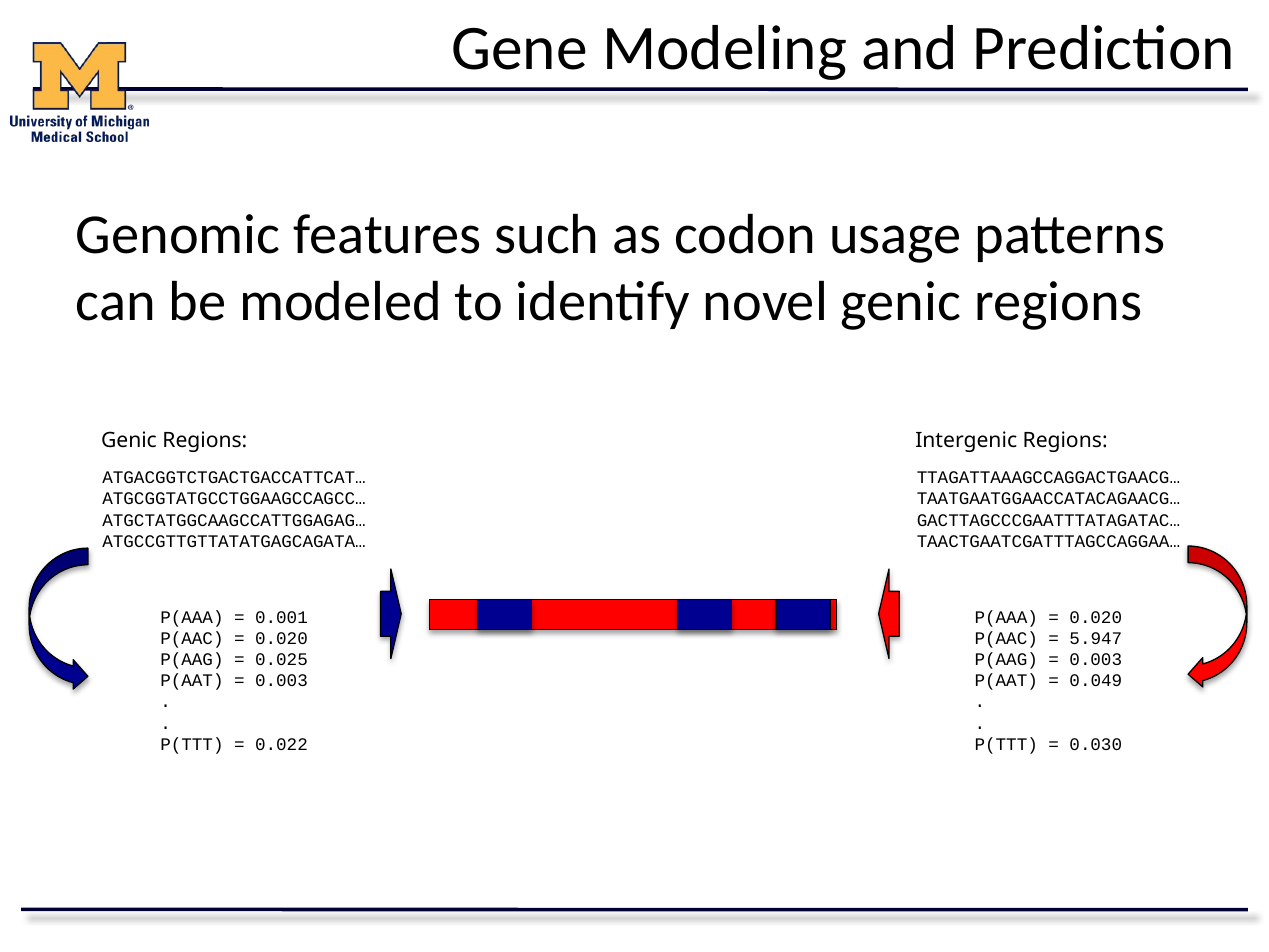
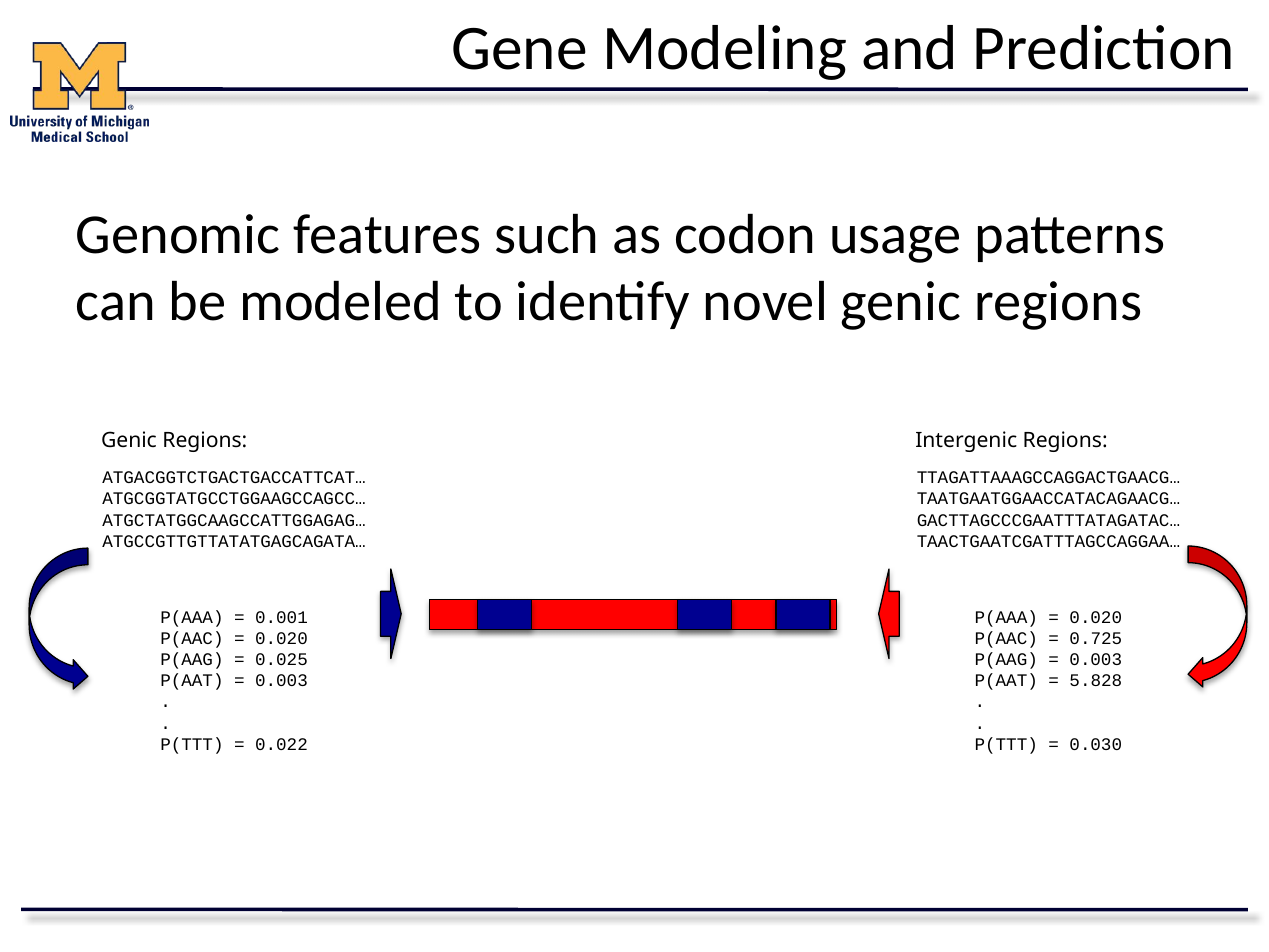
5.947: 5.947 -> 0.725 (1096, 638)
0.049: 0.049 -> 5.828 (1096, 681)
